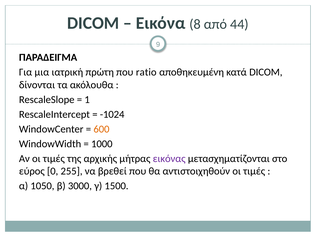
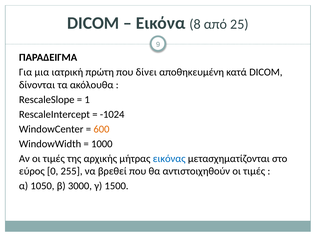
44: 44 -> 25 (239, 24)
ratio: ratio -> δίνει (146, 72)
εικόνας colour: purple -> blue (169, 159)
